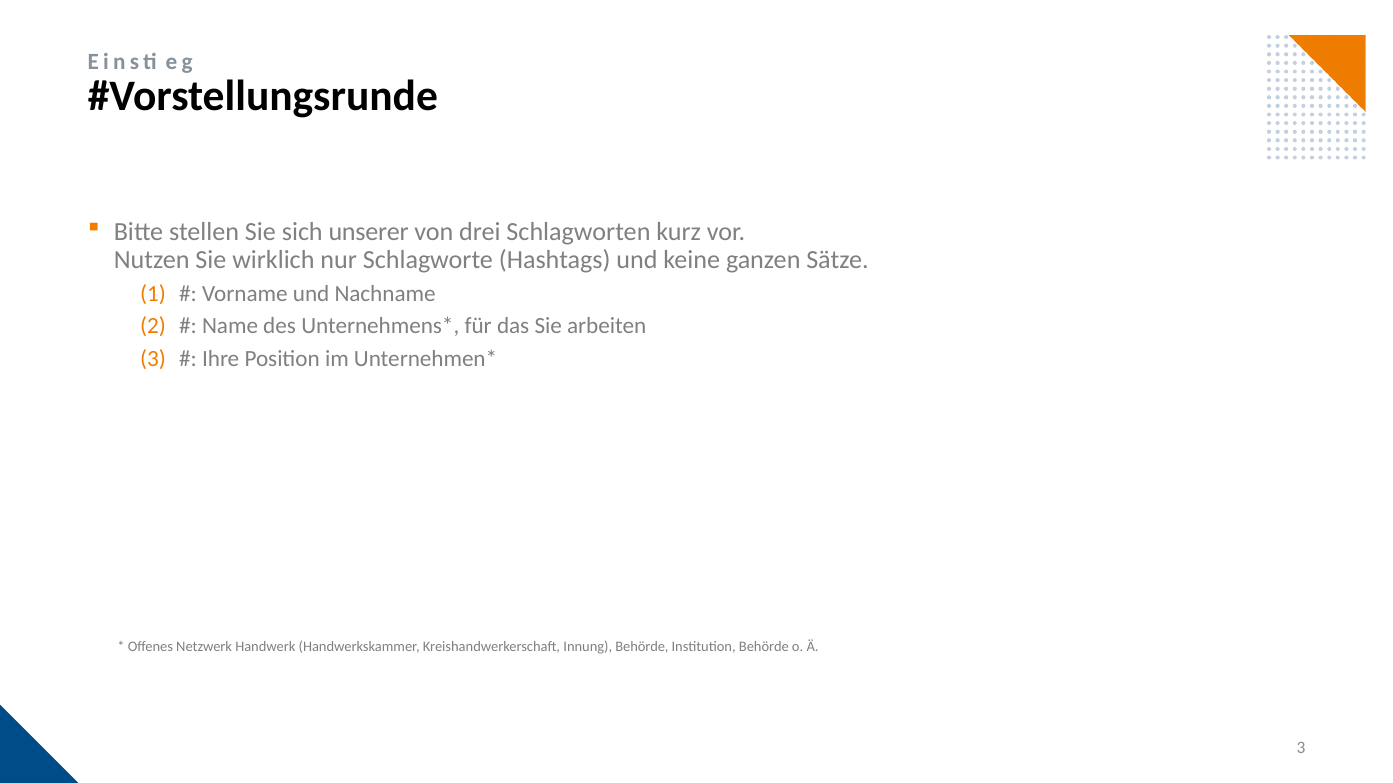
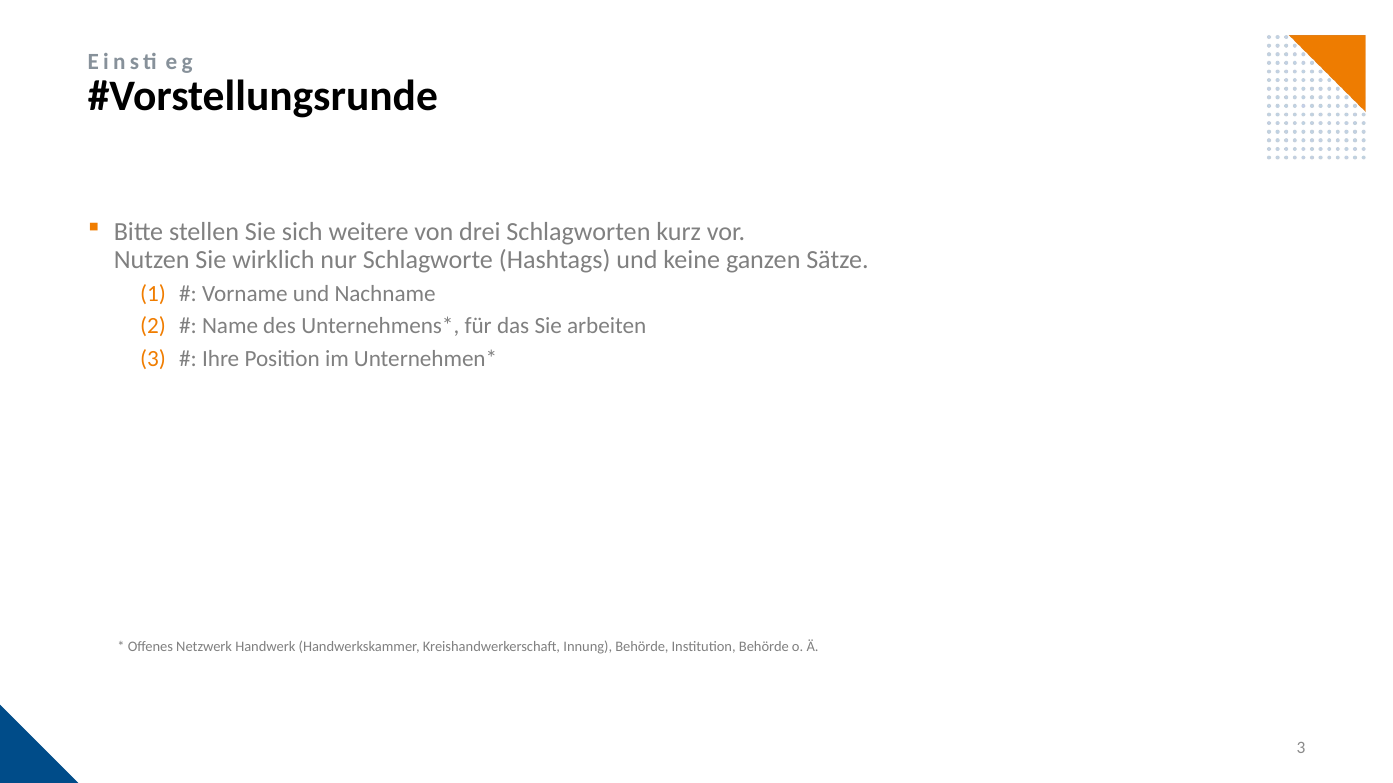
unserer: unserer -> weitere (369, 232)
